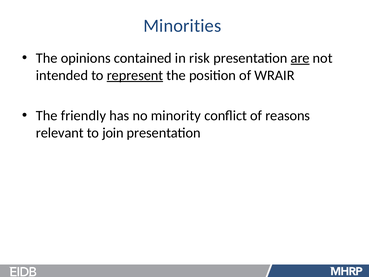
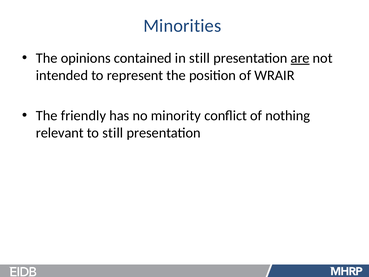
in risk: risk -> still (200, 58)
represent underline: present -> none (135, 75)
reasons: reasons -> nothing (288, 115)
to join: join -> still (113, 133)
